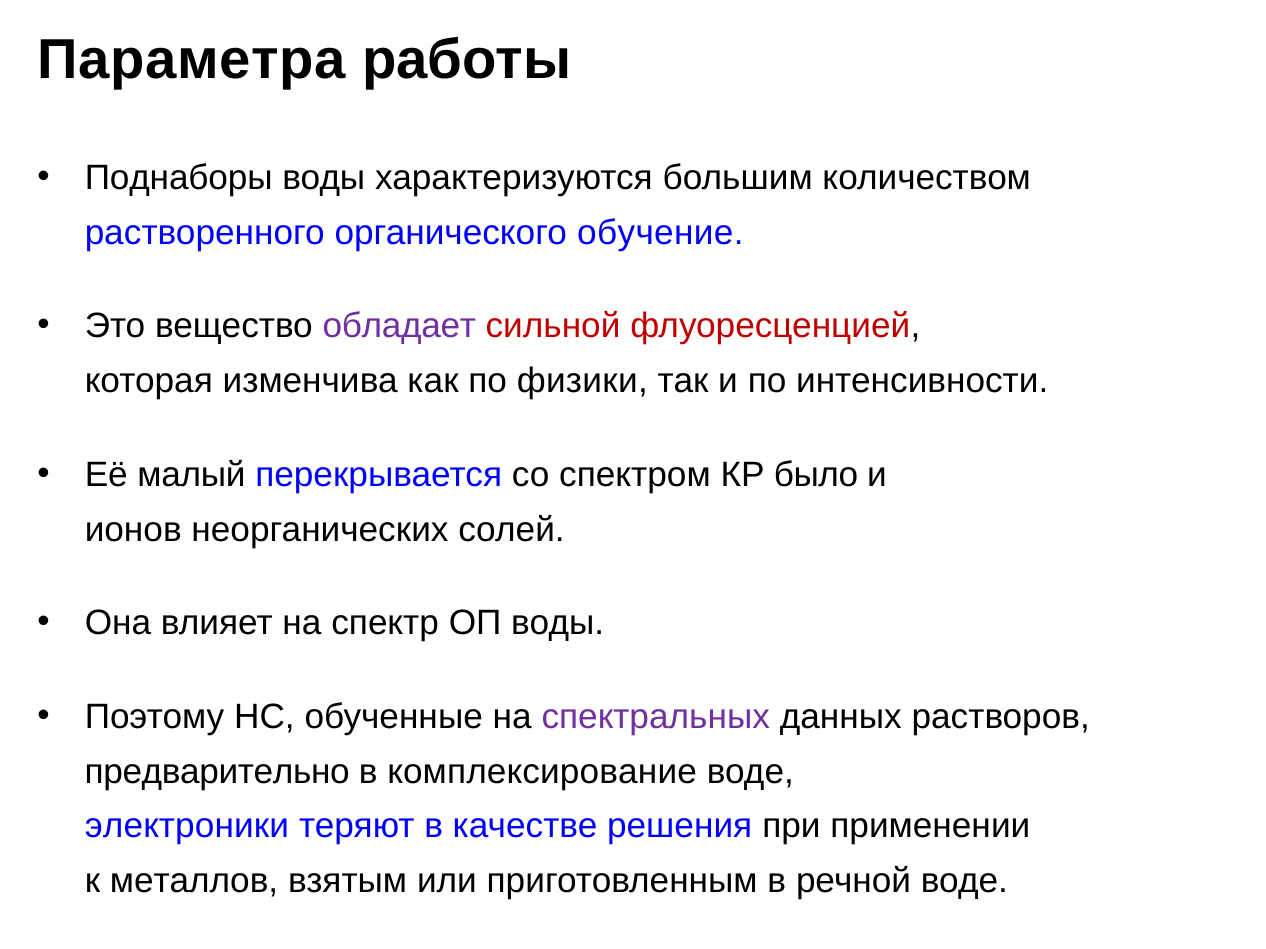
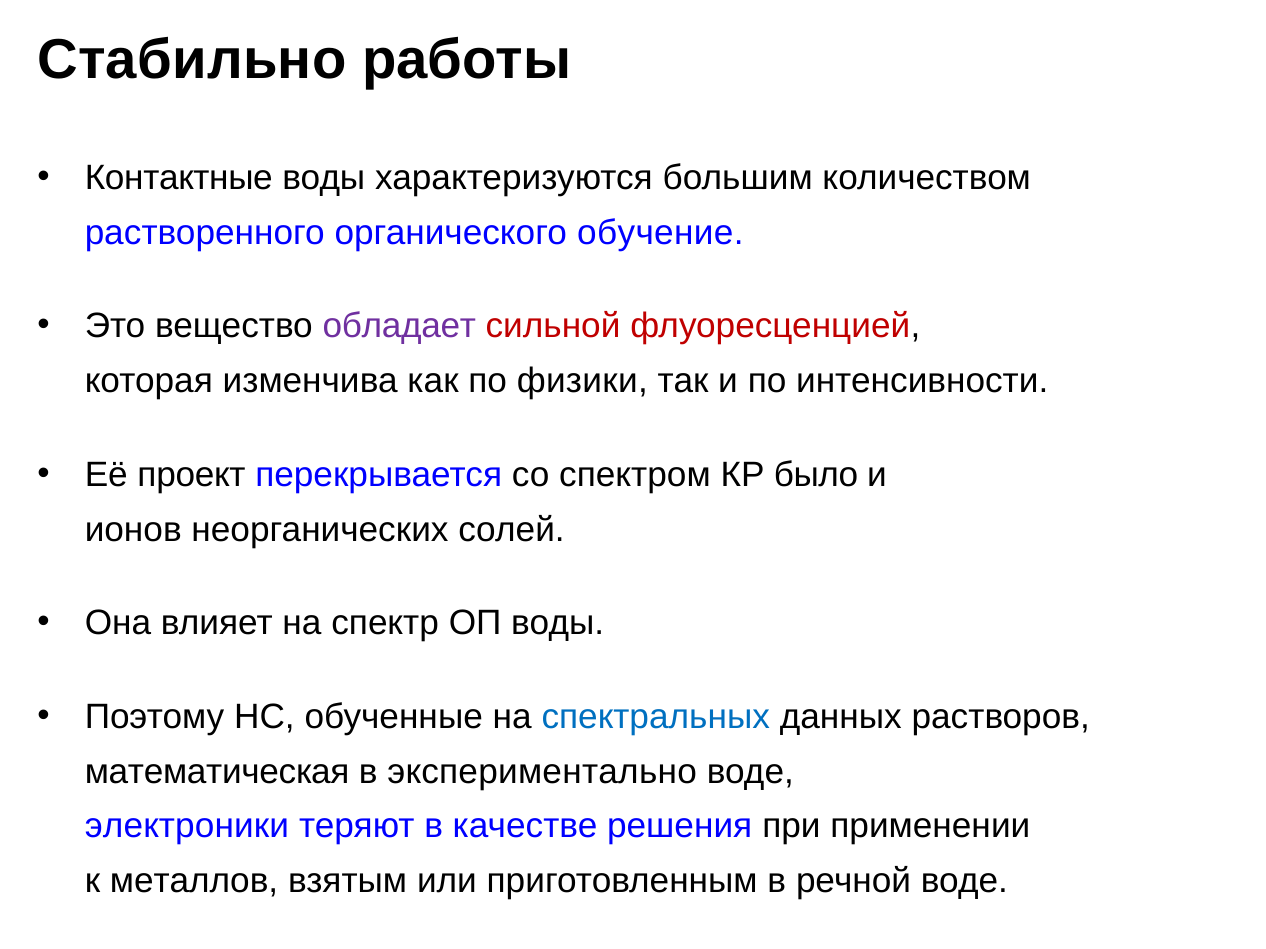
Параметра: Параметра -> Стабильно (192, 60)
Поднаборы: Поднаборы -> Контактные (179, 178)
малый: малый -> проект (191, 475)
спектральных colour: purple -> blue (656, 717)
предварительно: предварительно -> математическая (217, 772)
комплексирование: комплексирование -> экспериментально (542, 772)
